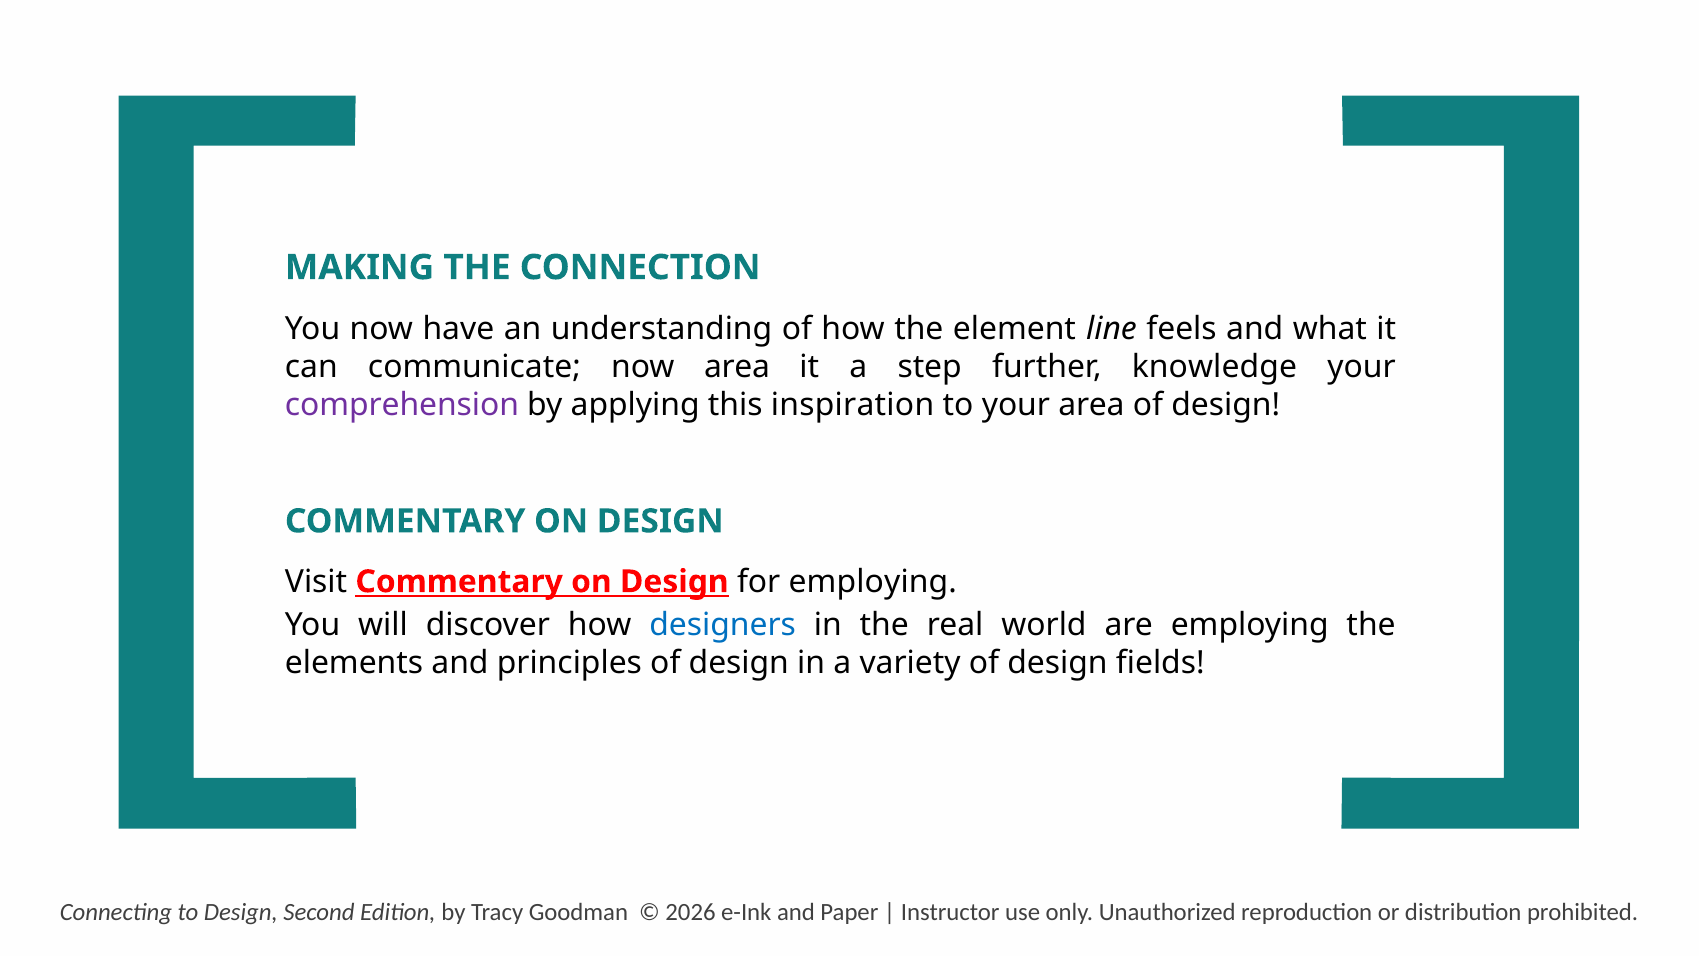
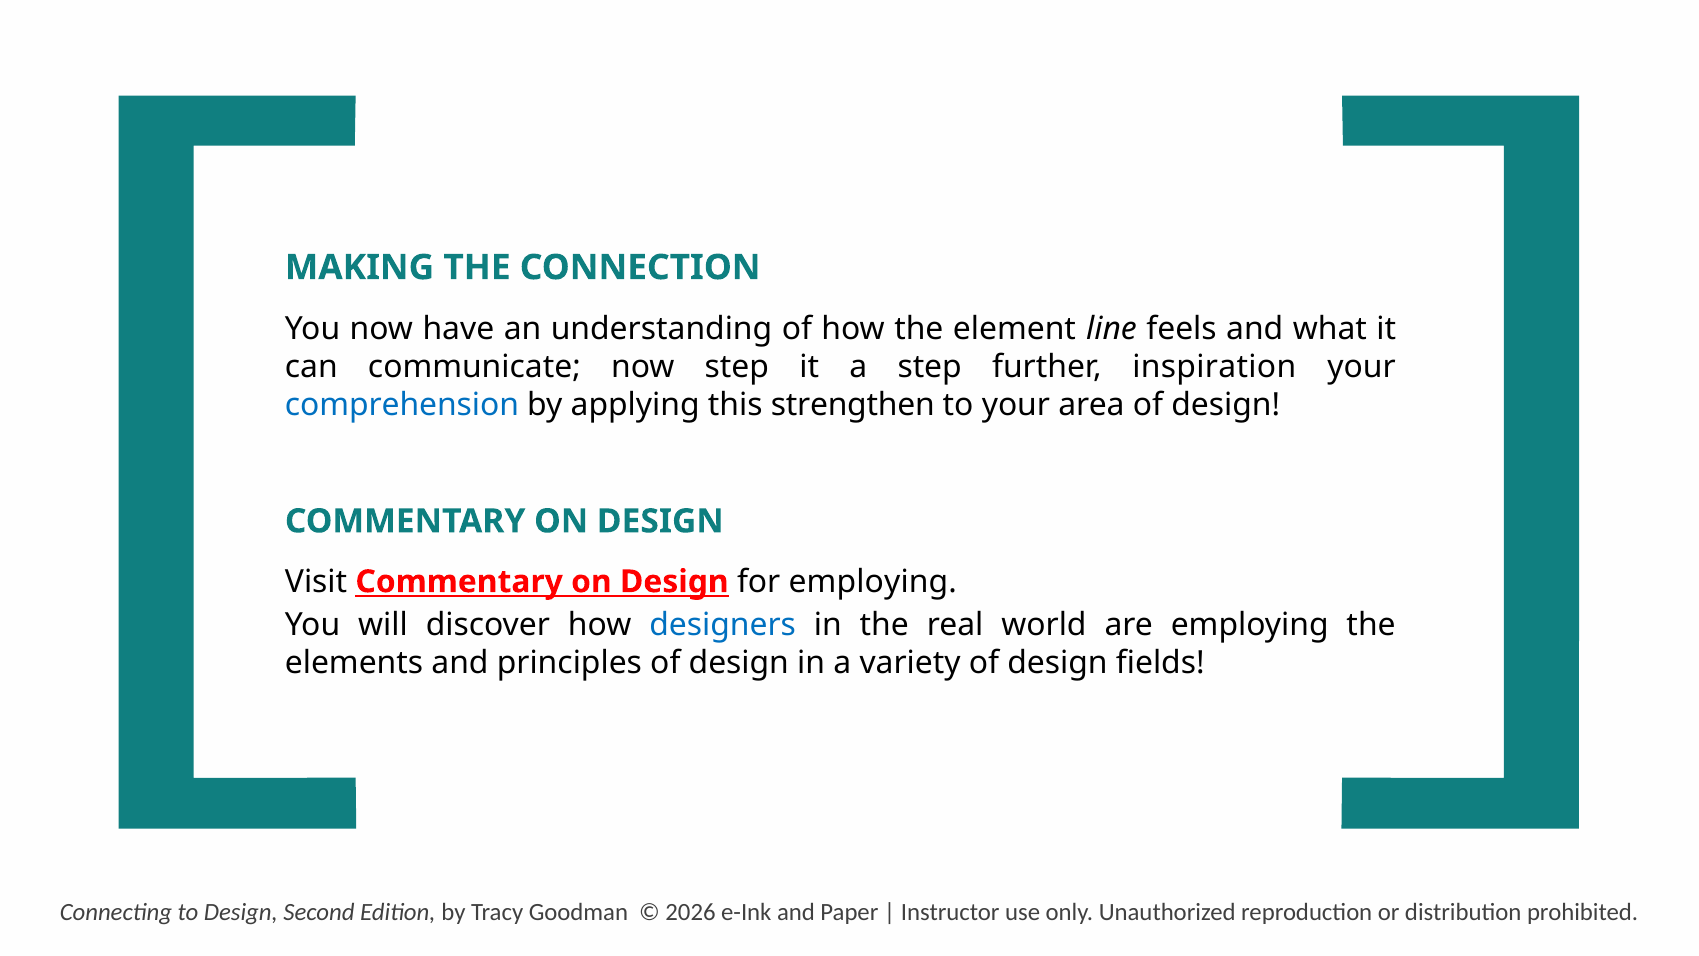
now area: area -> step (737, 367)
knowledge: knowledge -> inspiration (1214, 367)
comprehension colour: purple -> blue (402, 405)
inspiration: inspiration -> strengthen (853, 405)
